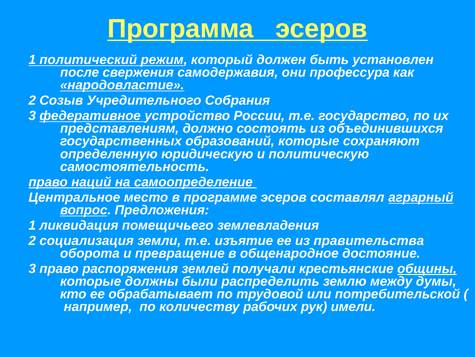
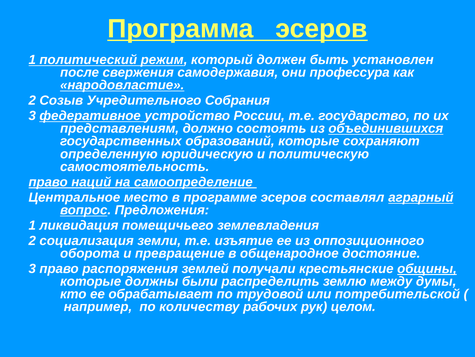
объединившихся underline: none -> present (386, 128)
правительства: правительства -> оппозиционного (369, 240)
имели: имели -> целом (353, 306)
